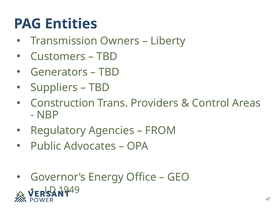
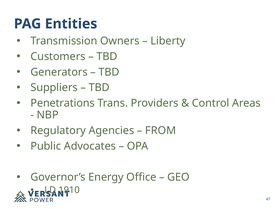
Construction: Construction -> Penetrations (63, 103)
1949: 1949 -> 1910 (69, 190)
